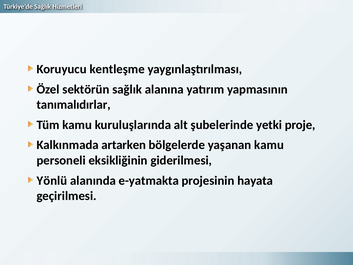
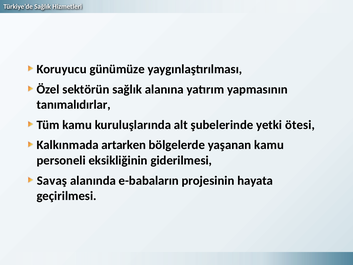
kentleşme: kentleşme -> günümüze (117, 69)
proje: proje -> ötesi (300, 125)
Yönlü: Yönlü -> Savaş (52, 180)
e-yatmakta: e-yatmakta -> e-babaların (149, 180)
